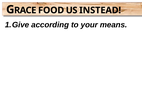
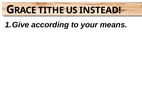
FOOD: FOOD -> TITHE (51, 10)
